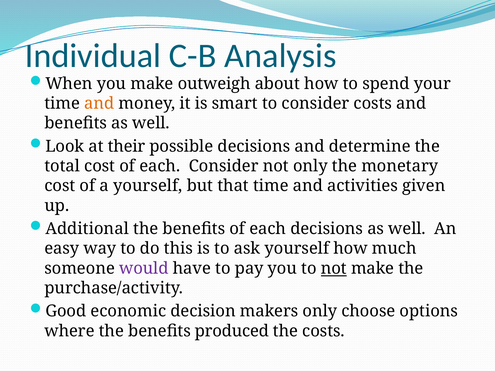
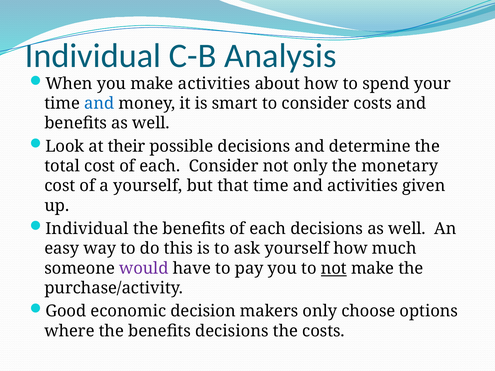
make outweigh: outweigh -> activities (214, 84)
and colour: orange -> blue (99, 103)
Additional: Additional -> Individual (87, 229)
benefits produced: produced -> decisions (232, 331)
